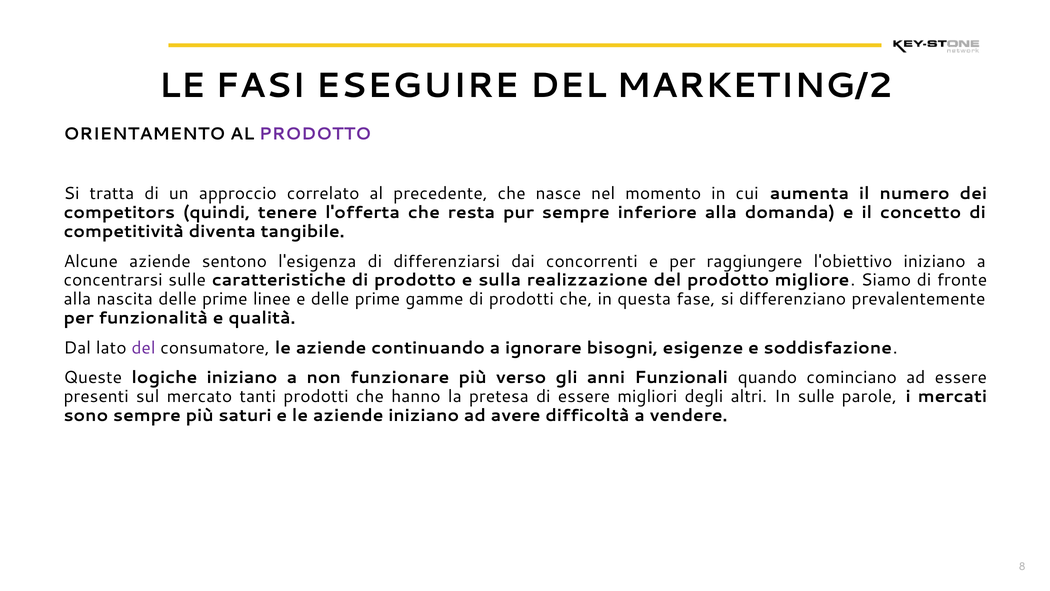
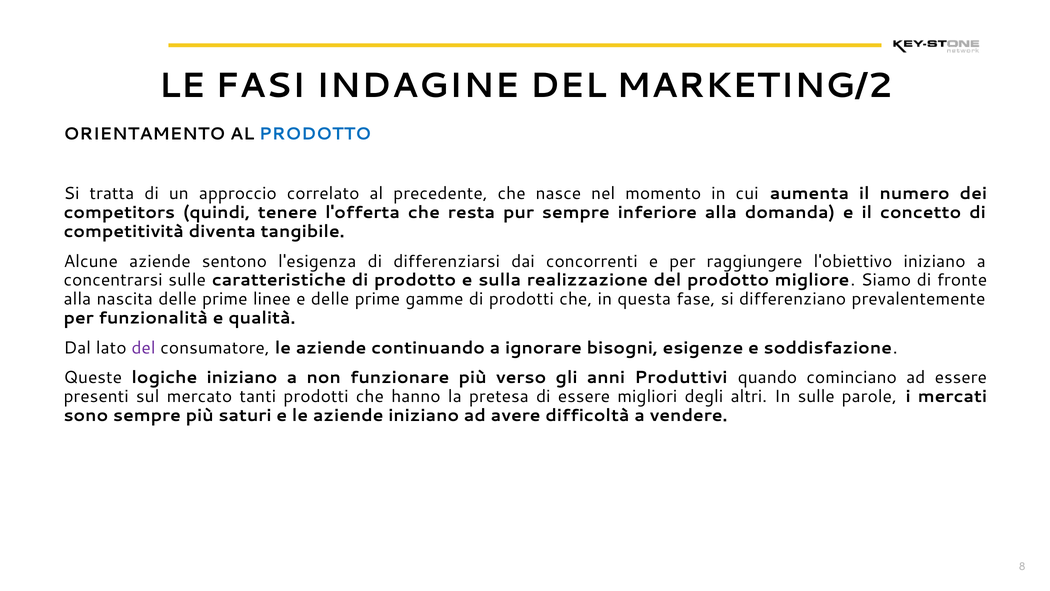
ESEGUIRE: ESEGUIRE -> INDAGINE (417, 86)
PRODOTTO colour: purple -> blue (315, 134)
Funzionali: Funzionali -> Produttivi (681, 377)
